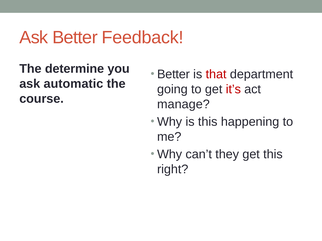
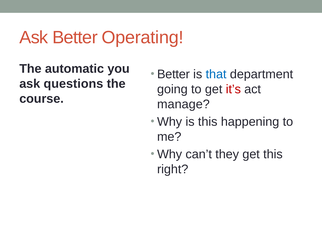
Feedback: Feedback -> Operating (143, 37)
determine: determine -> automatic (74, 69)
that colour: red -> blue (216, 74)
automatic: automatic -> questions (73, 84)
